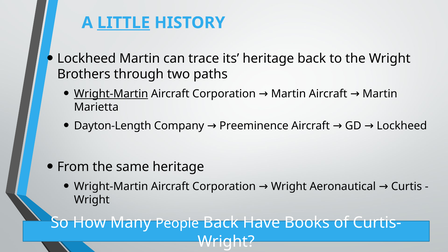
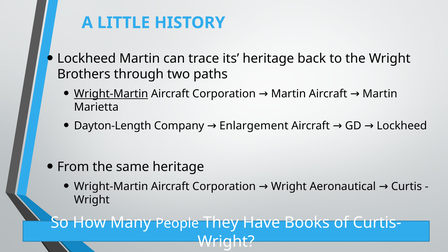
LITTLE underline: present -> none (124, 23)
Preeminence: Preeminence -> Enlargement (254, 126)
People Back: Back -> They (221, 223)
